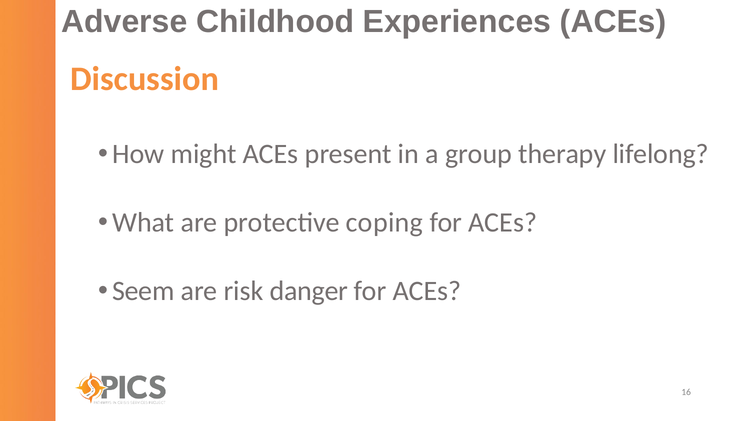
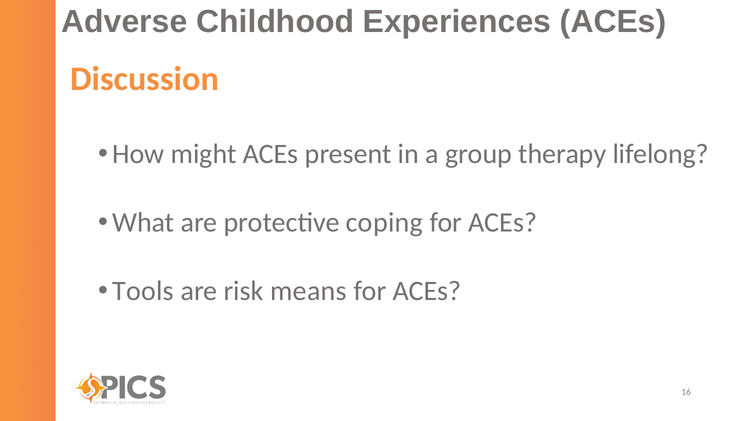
Seem: Seem -> Tools (143, 291)
danger: danger -> means (309, 291)
